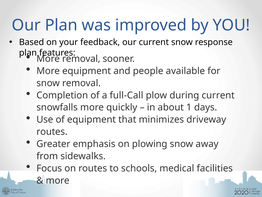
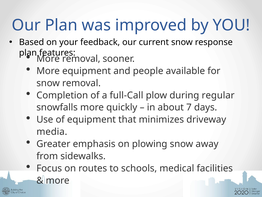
during current: current -> regular (218, 95)
1: 1 -> 7 (189, 107)
routes: routes -> media (52, 131)
